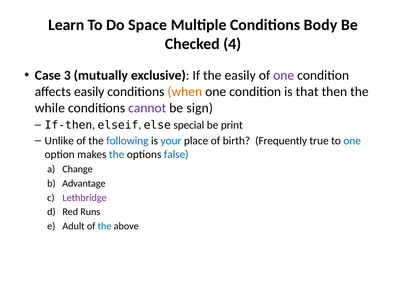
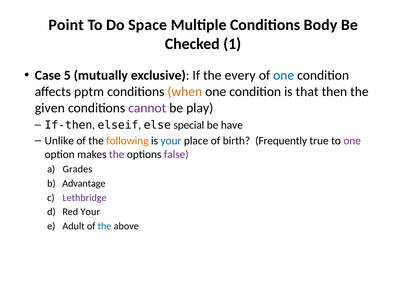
Learn: Learn -> Point (66, 25)
4: 4 -> 1 (232, 44)
3: 3 -> 5 (67, 75)
the easily: easily -> every (240, 75)
one colour: purple -> blue (284, 75)
affects easily: easily -> pptm (89, 92)
while: while -> given (50, 108)
sign: sign -> play (200, 108)
print: print -> have (232, 125)
following colour: blue -> orange (127, 141)
one colour: blue -> purple (352, 141)
the colour: blue -> purple (117, 154)
false colour: blue -> purple (176, 154)
Change: Change -> Grades (77, 169)
Red Runs: Runs -> Your (90, 212)
